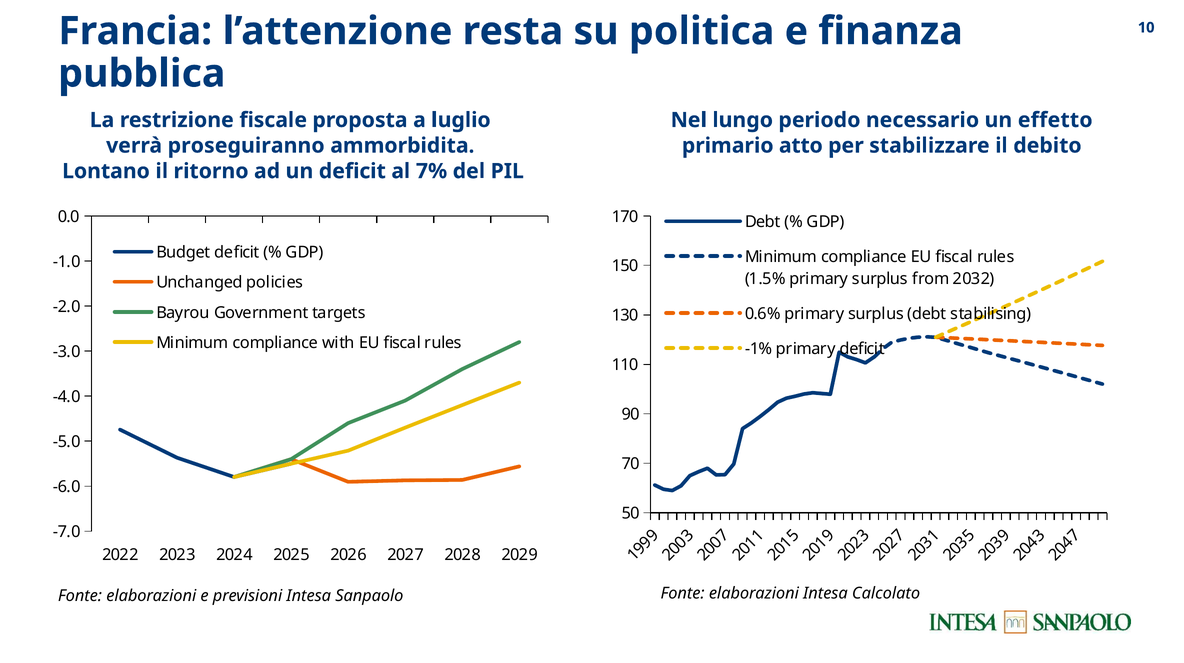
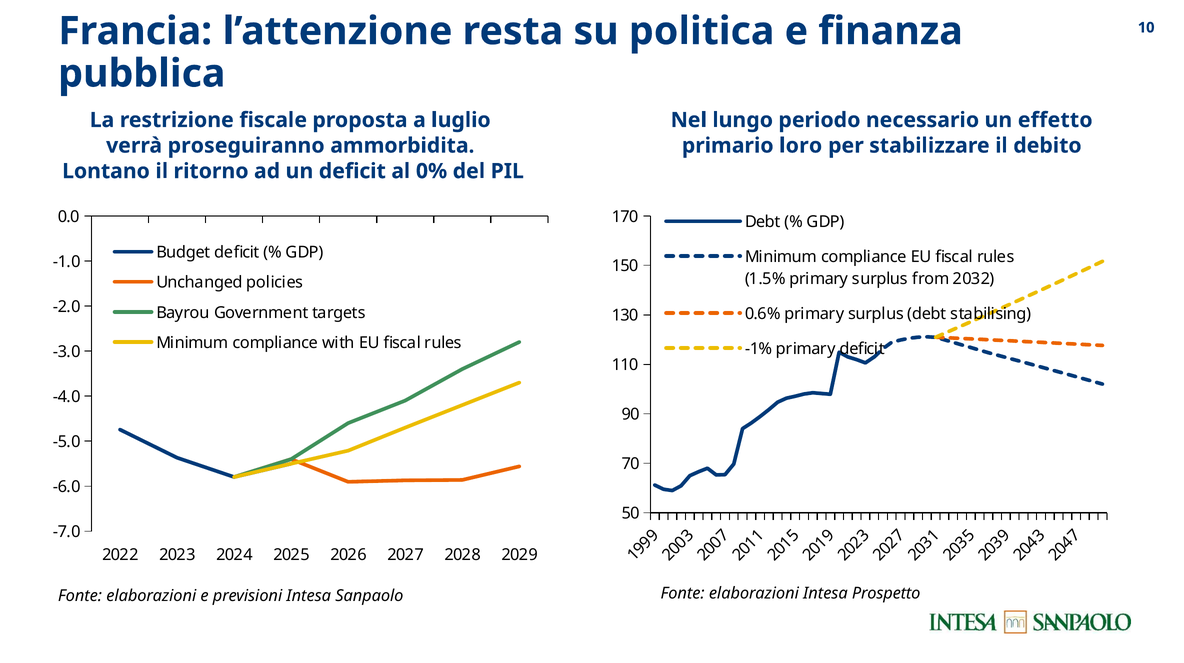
atto: atto -> loro (801, 146)
7%: 7% -> 0% (432, 171)
Calcolato: Calcolato -> Prospetto (886, 594)
